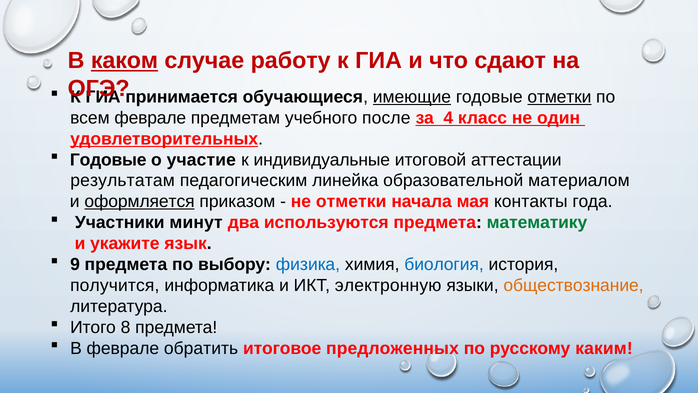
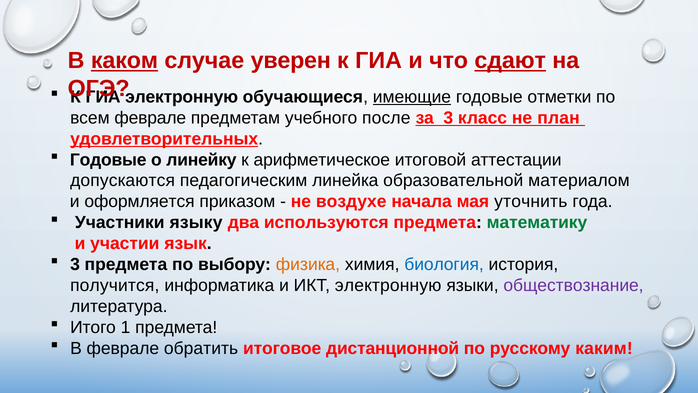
работу: работу -> уверен (291, 61)
сдают underline: none -> present (510, 61)
принимается: принимается -> электронную (182, 97)
отметки underline: present -> none (559, 97)
за 4: 4 -> 3 (448, 118)
один: один -> план (558, 118)
участие: участие -> линейку (201, 160)
индивидуальные: индивидуальные -> арифметическое (322, 160)
результатам: результатам -> допускаются (123, 181)
оформляется underline: present -> none (140, 201)
не отметки: отметки -> воздухе (351, 201)
контакты: контакты -> уточнить (531, 201)
минут: минут -> языку (196, 222)
укажите: укажите -> участии (125, 243)
9: 9 -> 3 (75, 264)
физика colour: blue -> orange (308, 264)
обществознание colour: orange -> purple (574, 285)
8: 8 -> 1 (126, 327)
предложенных: предложенных -> дистанционной (393, 348)
